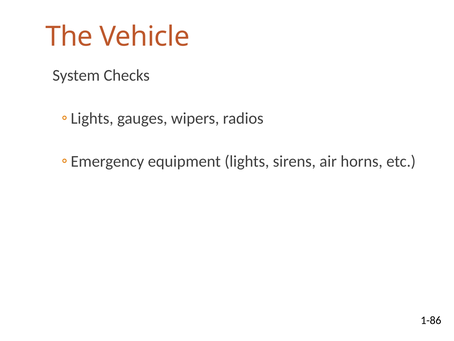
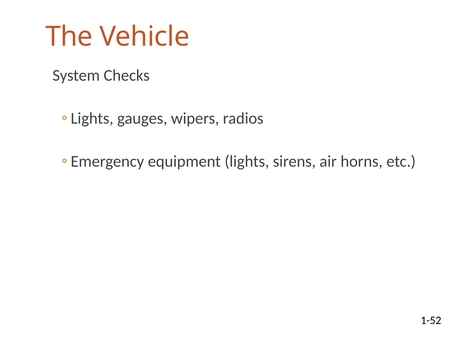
1-86: 1-86 -> 1-52 (431, 320)
